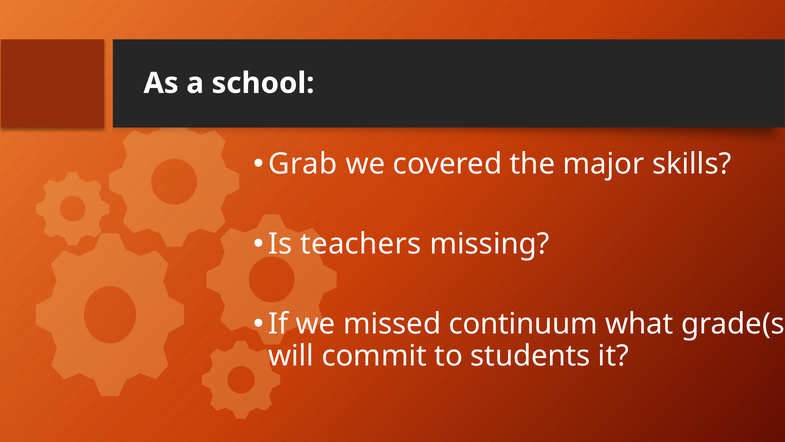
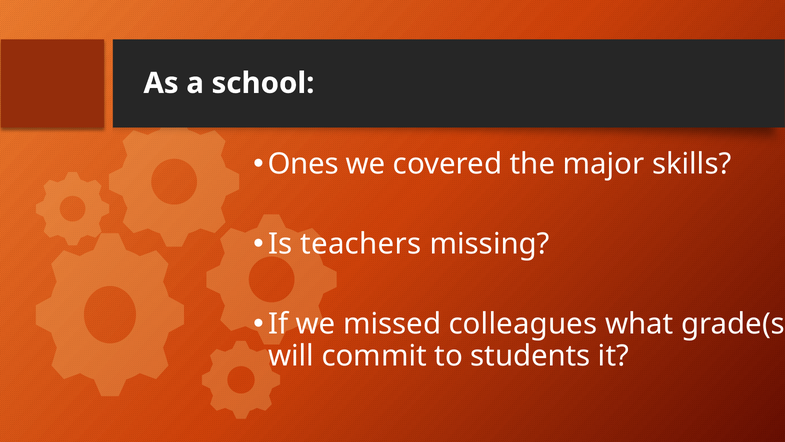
Grab: Grab -> Ones (303, 164)
continuum: continuum -> colleagues (523, 324)
